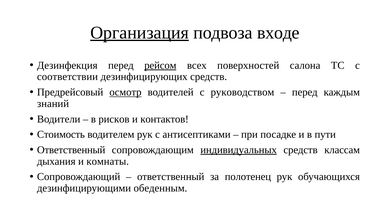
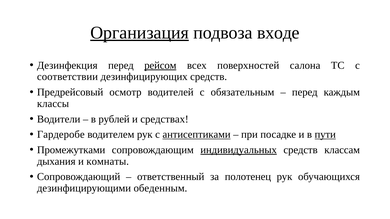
осмотр underline: present -> none (125, 92)
руководством: руководством -> обязательным (242, 92)
знаний: знаний -> классы (53, 104)
рисков: рисков -> рублей (114, 119)
контактов: контактов -> средствах (164, 119)
Стоимость: Стоимость -> Гардеробе (61, 135)
антисептиками underline: none -> present (197, 135)
пути underline: none -> present (325, 135)
Ответственный: Ответственный -> Промежутками (71, 150)
